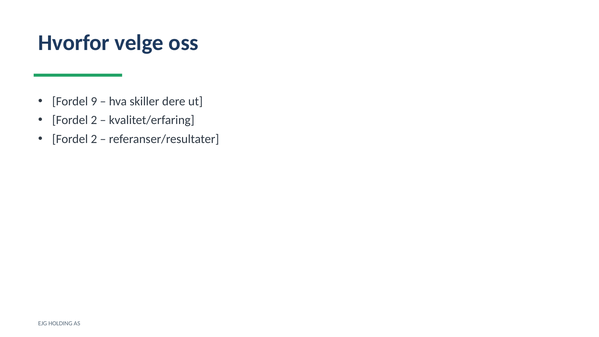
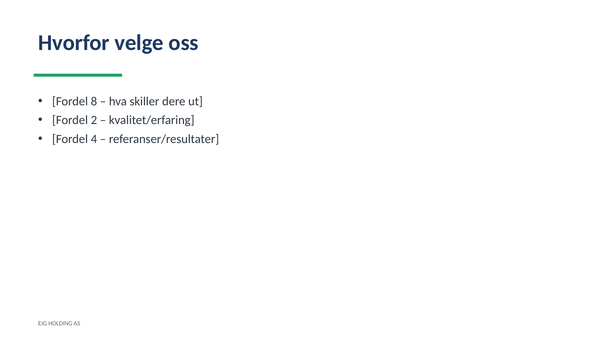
9: 9 -> 8 (94, 101)
2: 2 -> 4 (94, 139)
